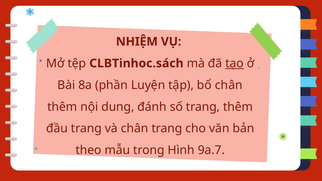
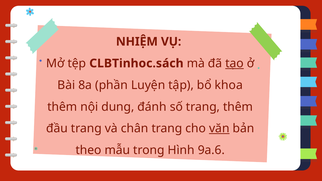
bổ chân: chân -> khoa (229, 85)
văn underline: none -> present (219, 129)
9a.7: 9a.7 -> 9a.6 (211, 150)
